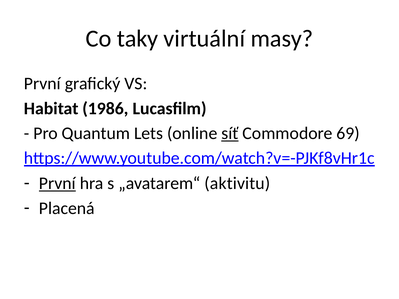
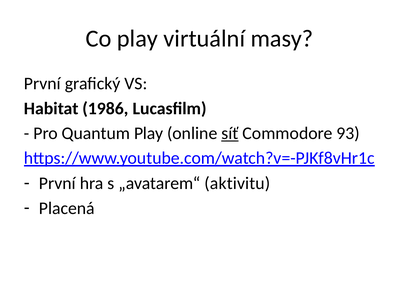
Co taky: taky -> play (137, 39)
Quantum Lets: Lets -> Play (149, 133)
69: 69 -> 93 (348, 133)
První underline: present -> none (57, 183)
